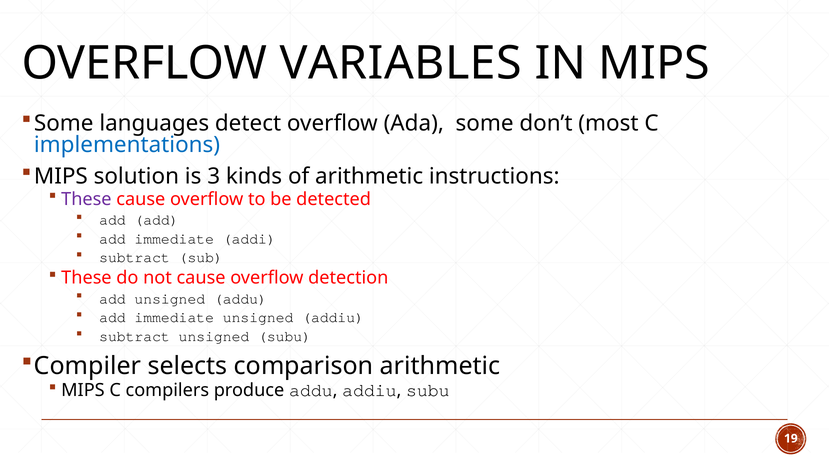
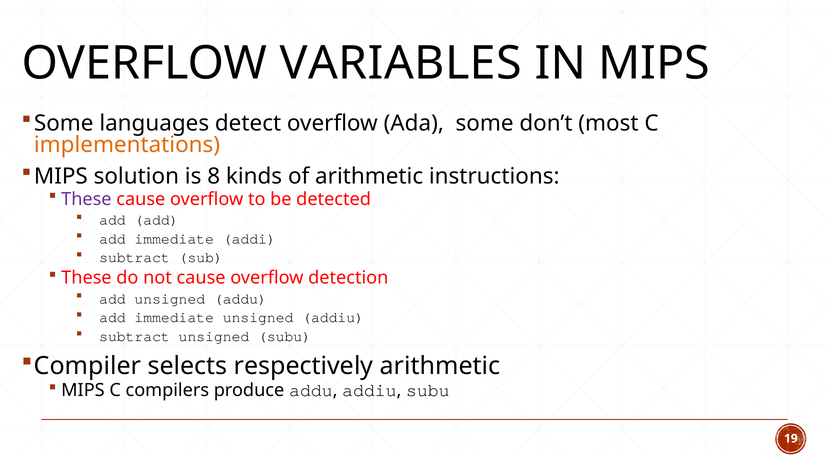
implementations colour: blue -> orange (127, 145)
3: 3 -> 8 (214, 176)
comparison: comparison -> respectively (304, 366)
